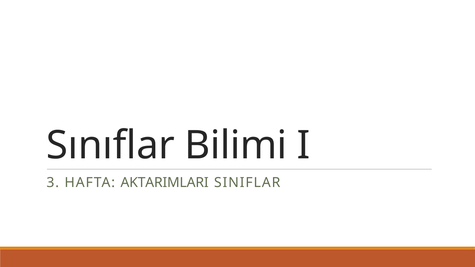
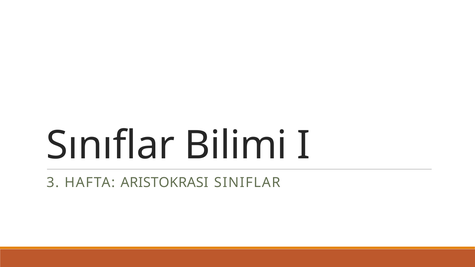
AKTARIMLARI: AKTARIMLARI -> ARISTOKRASI (164, 183)
